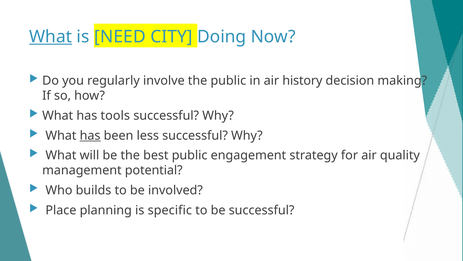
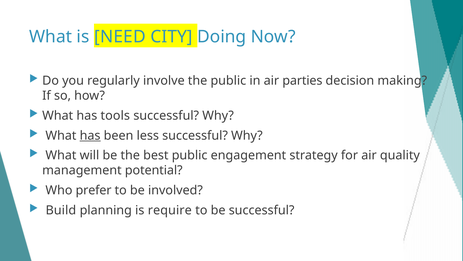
What underline: present -> none (51, 37)
history: history -> parties (302, 80)
builds: builds -> prefer (94, 190)
Place: Place -> Build (61, 210)
specific: specific -> require (170, 210)
